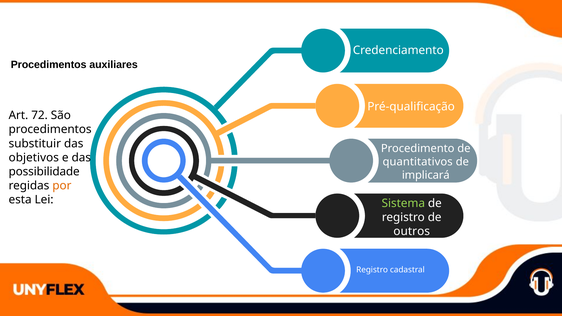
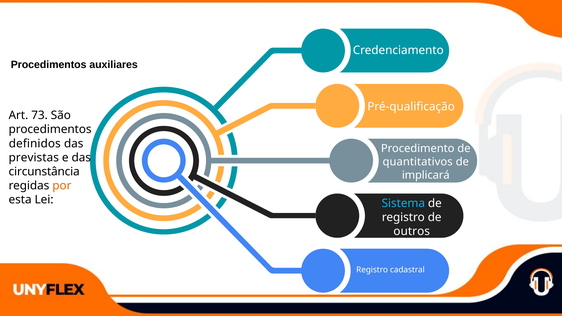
72: 72 -> 73 (40, 115)
substituir: substituir -> definidos (35, 144)
objetivos: objetivos -> previstas (34, 158)
possibilidade: possibilidade -> circunstância (44, 172)
Sistema colour: light green -> light blue (403, 203)
